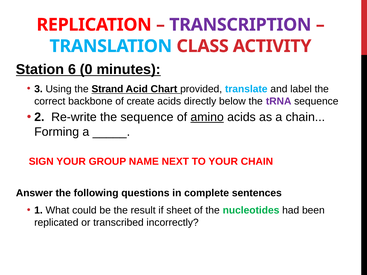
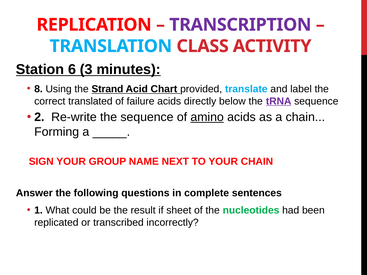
0: 0 -> 3 (86, 70)
3: 3 -> 8 (38, 89)
backbone: backbone -> translated (90, 101)
create: create -> failure (141, 101)
tRNA underline: none -> present (279, 101)
